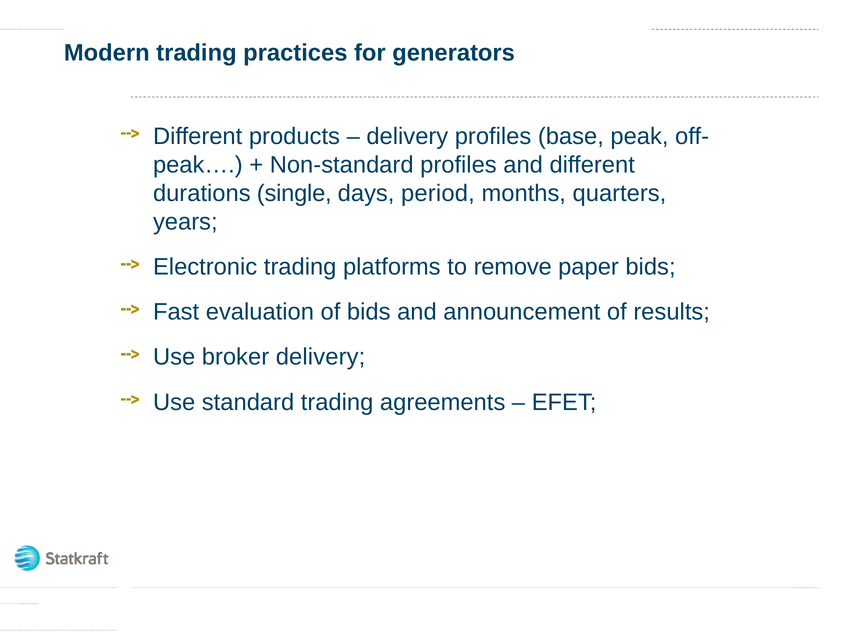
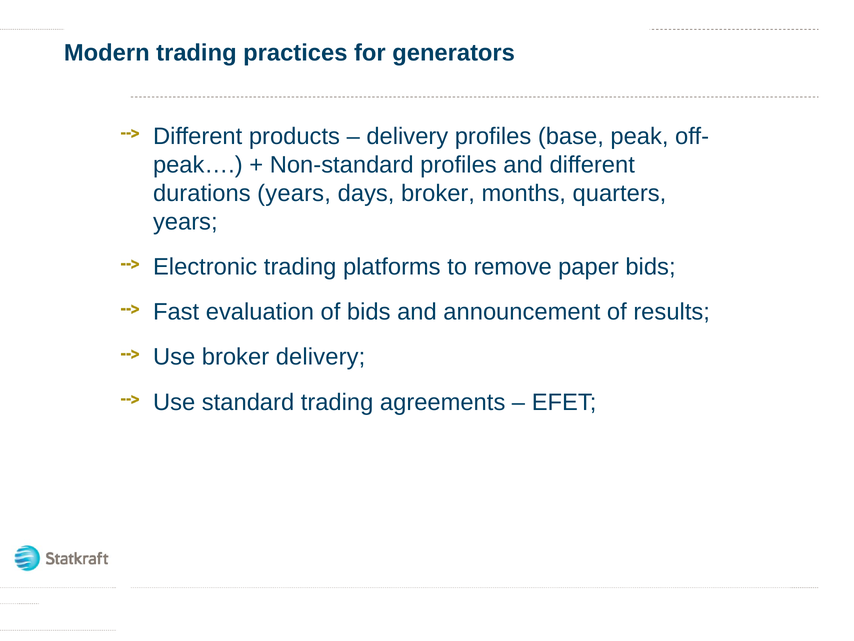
durations single: single -> years (294, 193)
days period: period -> broker (438, 193)
